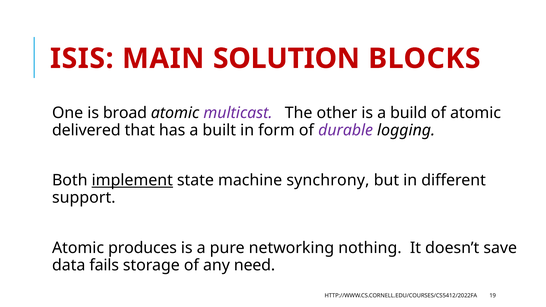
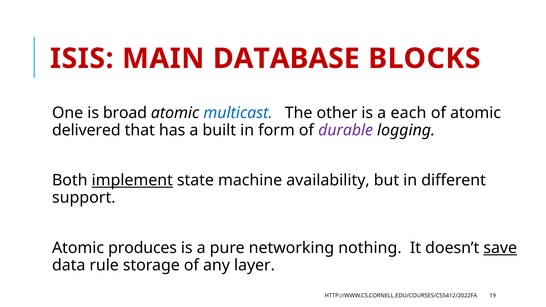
SOLUTION: SOLUTION -> DATABASE (286, 59)
multicast colour: purple -> blue (238, 113)
build: build -> each (408, 113)
synchrony: synchrony -> availability (328, 180)
save underline: none -> present (500, 248)
fails: fails -> rule (104, 265)
need: need -> layer (254, 265)
